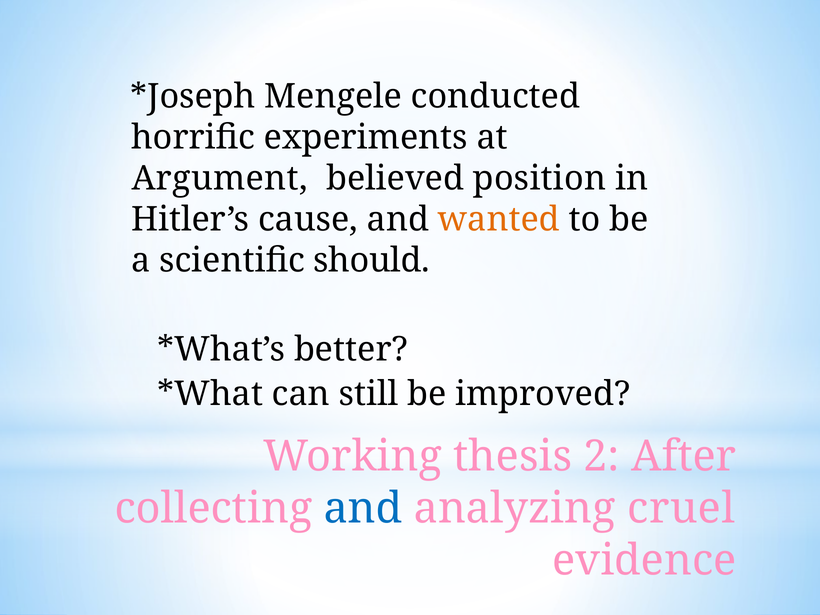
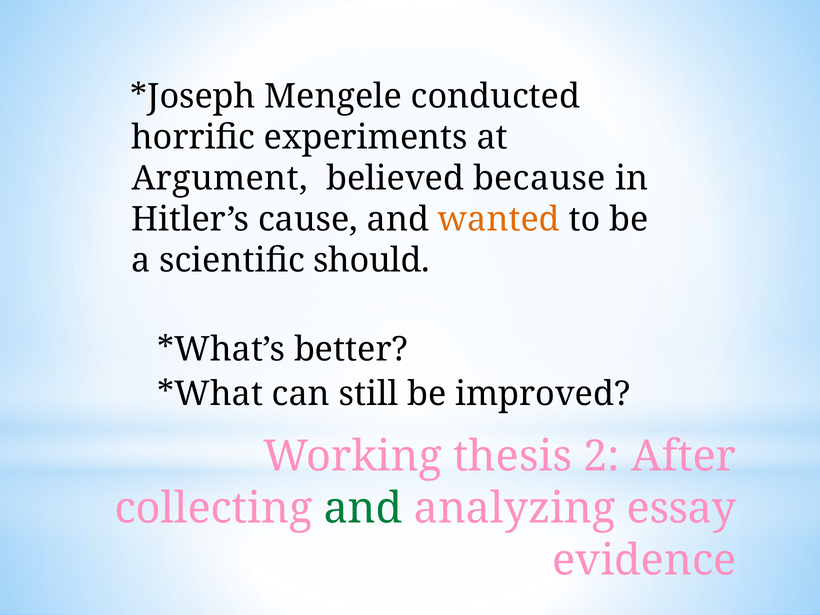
position: position -> because (539, 179)
and colour: blue -> green (363, 509)
cruel: cruel -> essay (682, 509)
